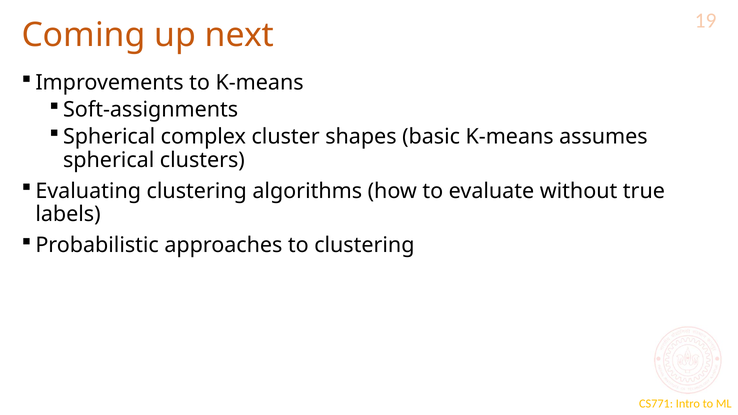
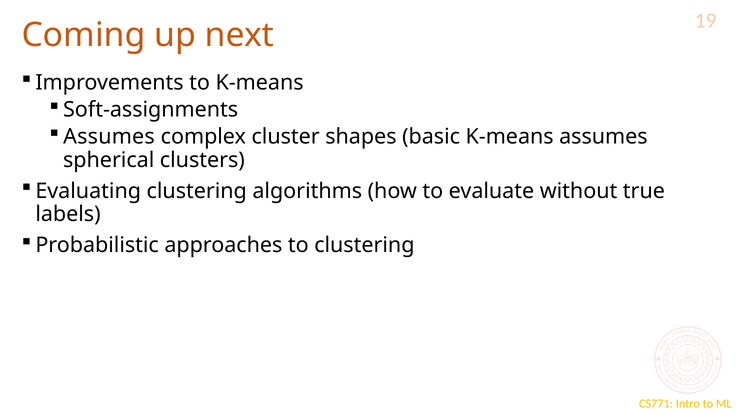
Spherical: Spherical -> Assumes (109, 137)
